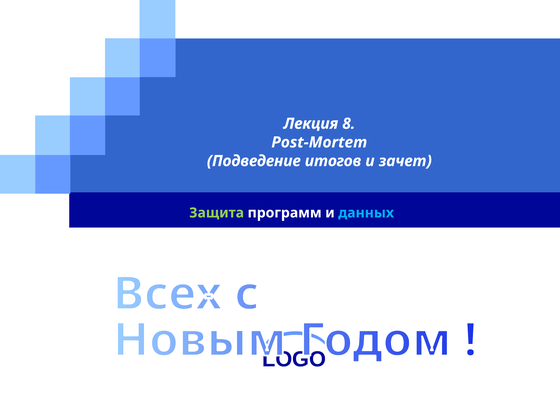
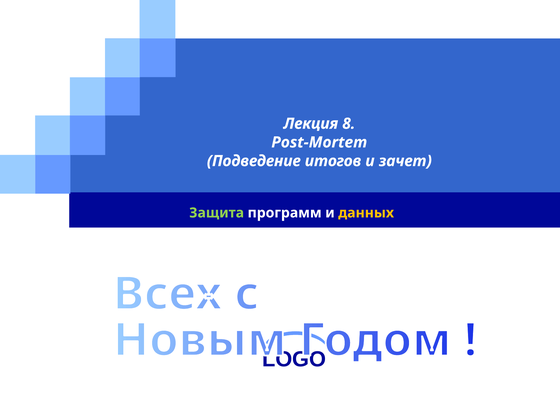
данных colour: light blue -> yellow (366, 213)
